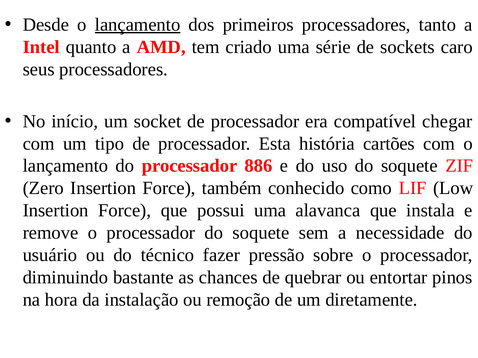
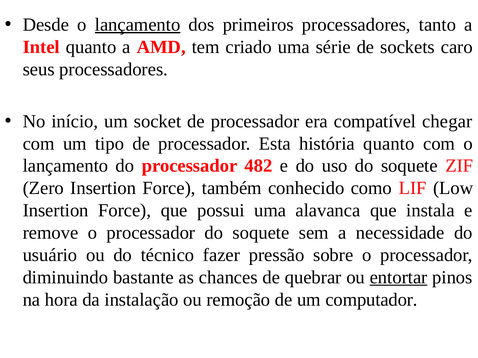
história cartões: cartões -> quanto (389, 144)
886: 886 -> 482 (258, 166)
entortar underline: none -> present (399, 278)
diretamente: diretamente -> computador (372, 300)
